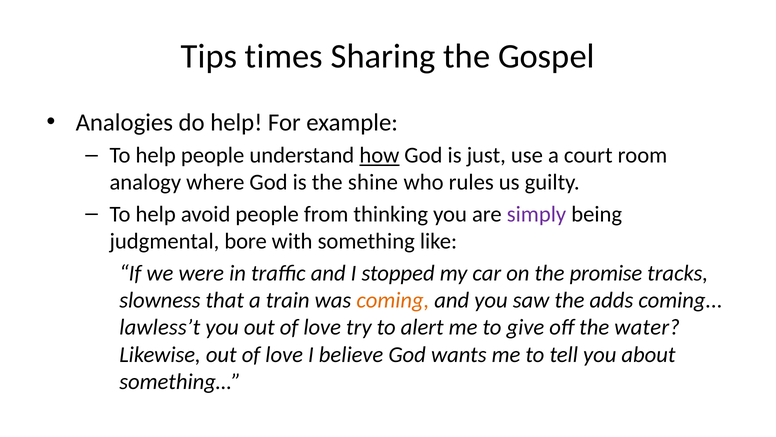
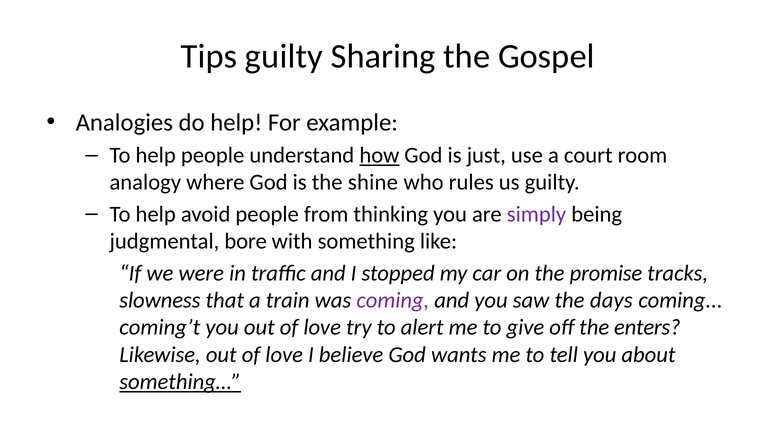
Tips times: times -> guilty (284, 56)
coming colour: orange -> purple (393, 300)
adds: adds -> days (611, 300)
lawless’t: lawless’t -> coming’t (160, 327)
water: water -> enters (647, 327)
something… underline: none -> present (180, 381)
